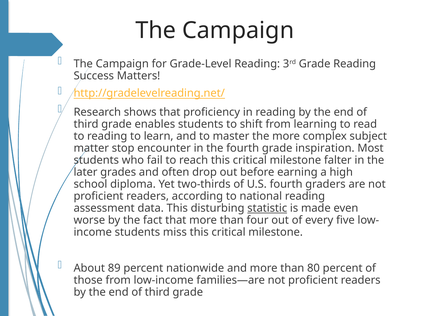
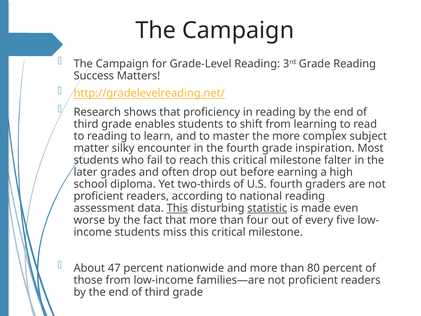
stop: stop -> silky (123, 148)
This underline: none -> present (177, 208)
89: 89 -> 47 (114, 268)
